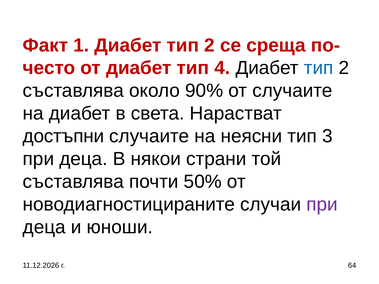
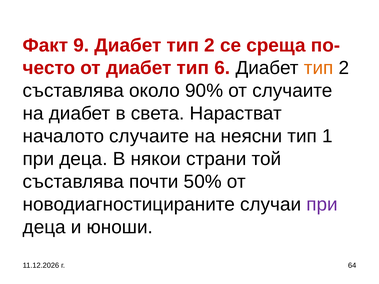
1: 1 -> 9 (81, 45)
4: 4 -> 6 (222, 68)
тип colour: blue -> orange (319, 68)
достъпни: достъпни -> началото (63, 136)
3: 3 -> 1 (327, 136)
